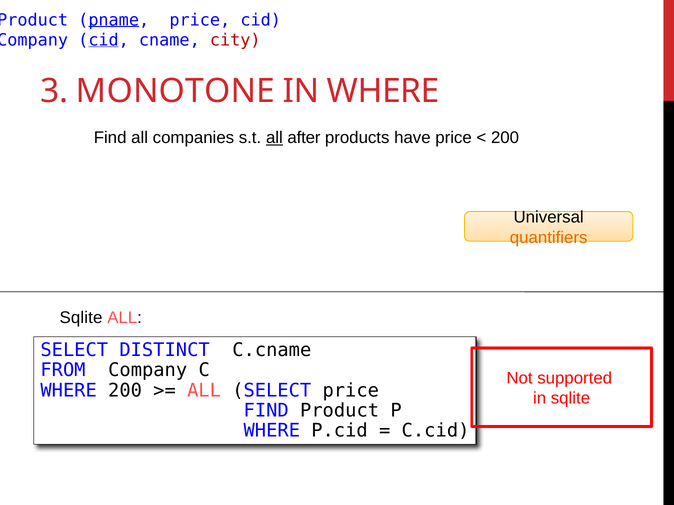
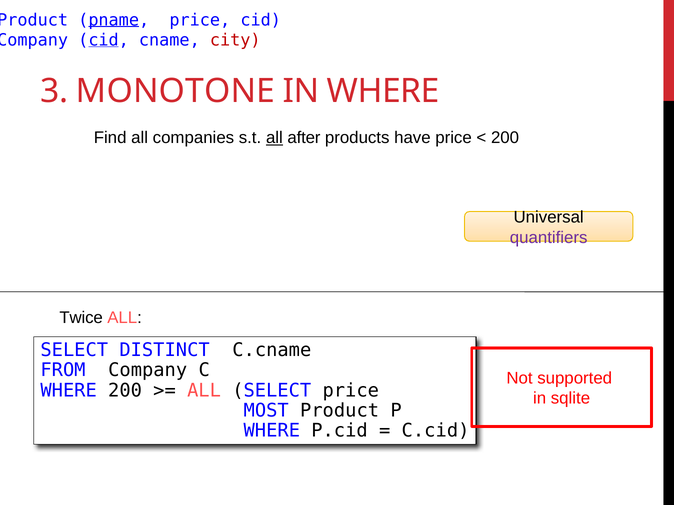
quantifiers colour: orange -> purple (549, 238)
Sqlite: Sqlite -> Twice (81, 318)
FIND: FIND -> MOST (266, 411)
